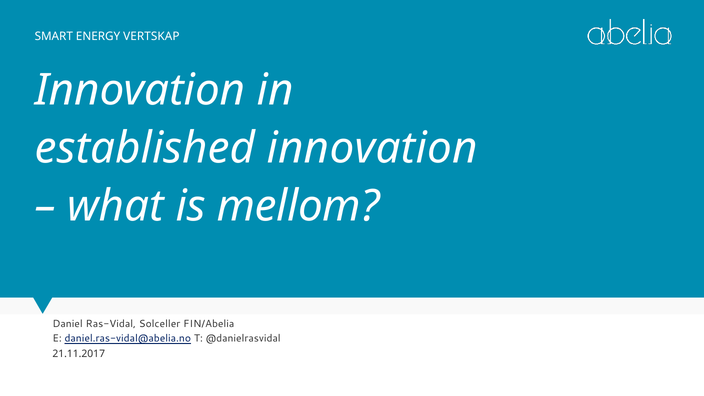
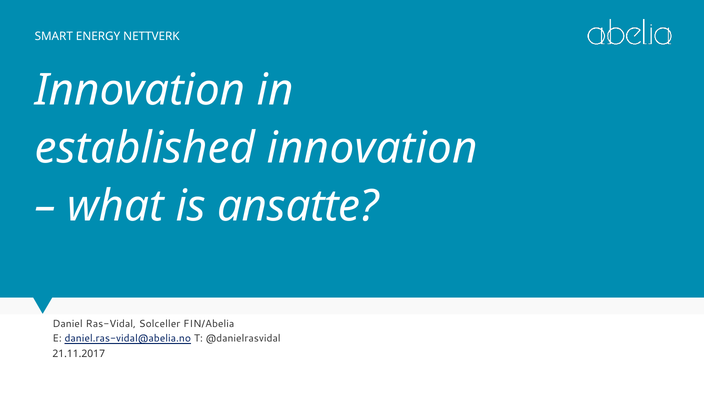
VERTSKAP: VERTSKAP -> NETTVERK (151, 36)
mellom: mellom -> ansatte (298, 206)
